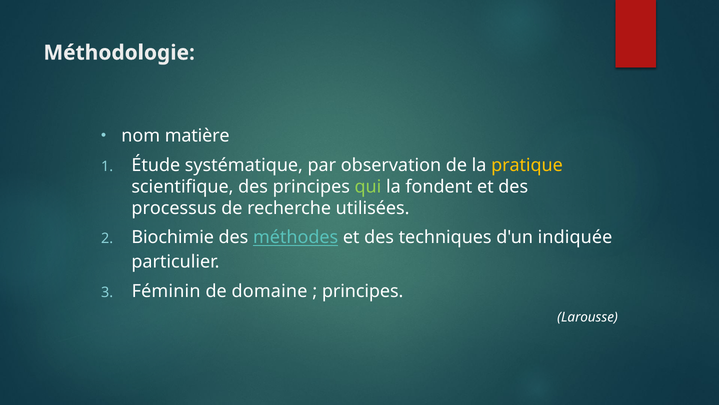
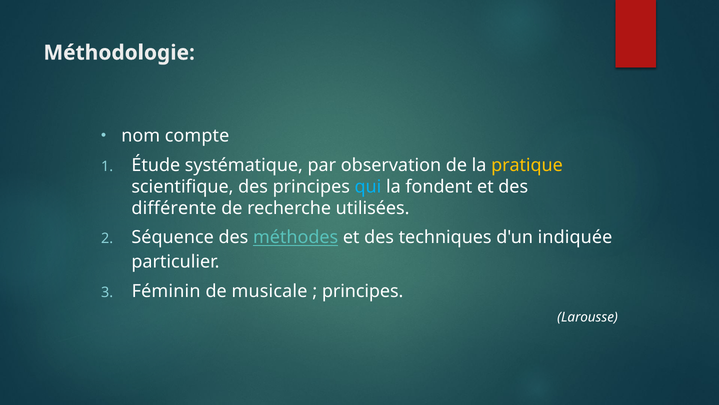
matière: matière -> compte (197, 136)
qui colour: light green -> light blue (368, 186)
processus: processus -> différente (174, 208)
Biochimie: Biochimie -> Séquence (173, 237)
domaine: domaine -> musicale (269, 291)
